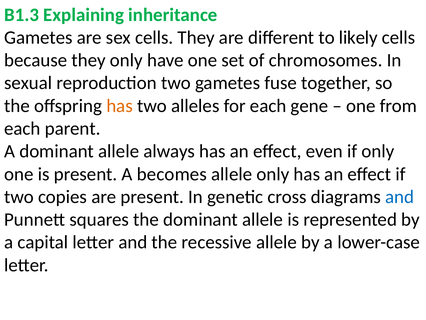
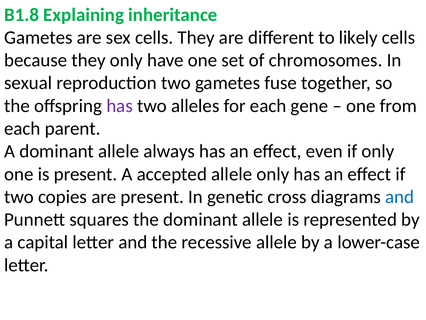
B1.3: B1.3 -> B1.8 (22, 15)
has colour: orange -> purple (120, 106)
becomes: becomes -> accepted (172, 174)
